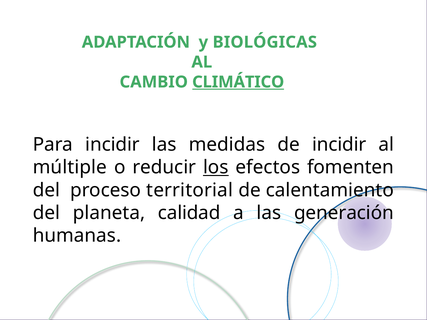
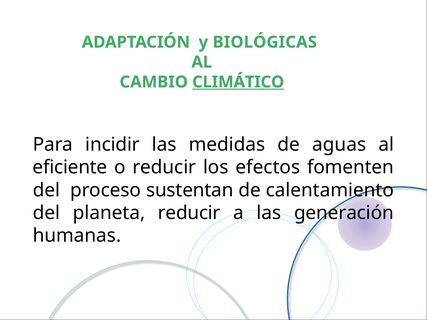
de incidir: incidir -> aguas (339, 145)
múltiple: múltiple -> eficiente (70, 167)
los underline: present -> none (216, 167)
territorial: territorial -> sustentan (190, 190)
planeta calidad: calidad -> reducir (189, 213)
